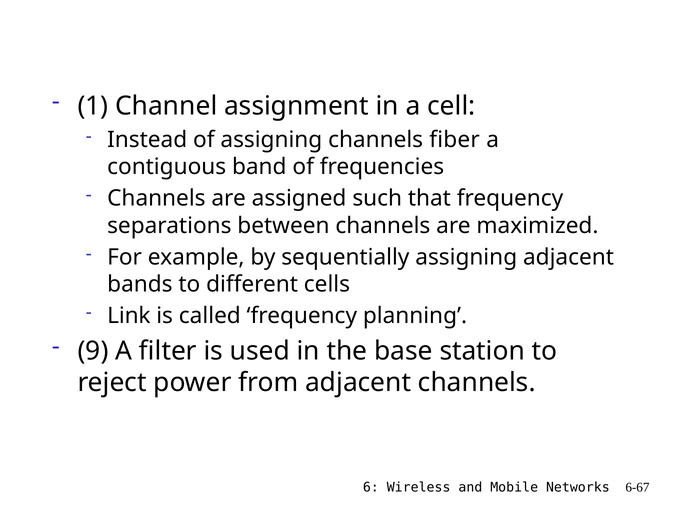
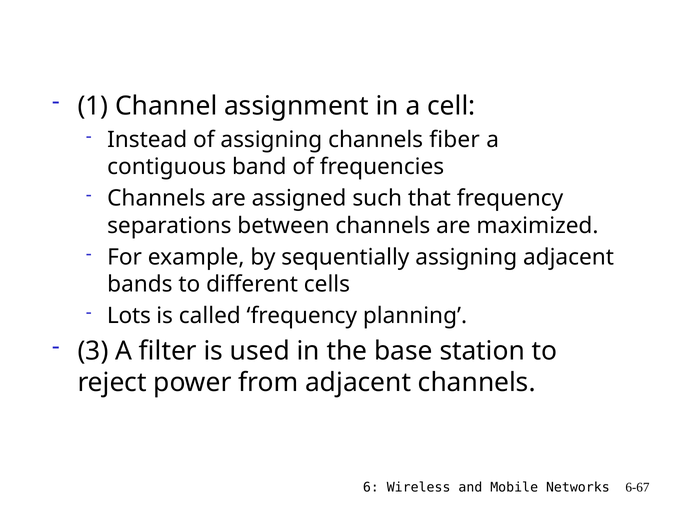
Link: Link -> Lots (129, 316)
9: 9 -> 3 (93, 351)
